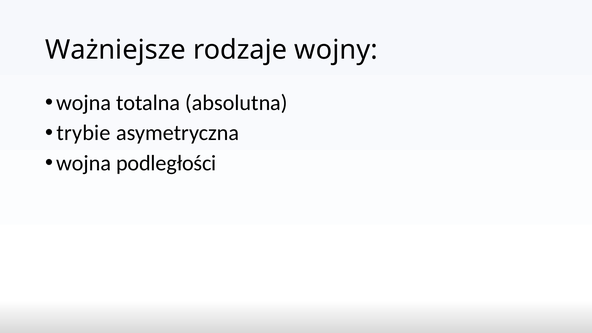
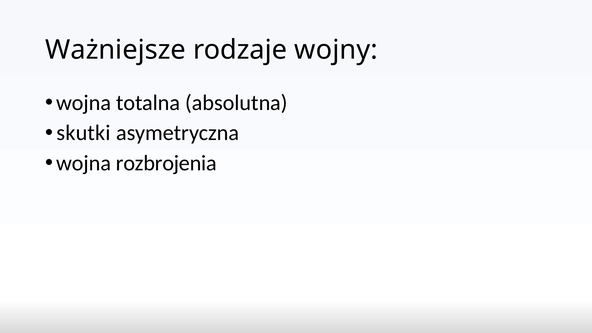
trybie: trybie -> skutki (84, 133)
podległości: podległości -> rozbrojenia (166, 163)
